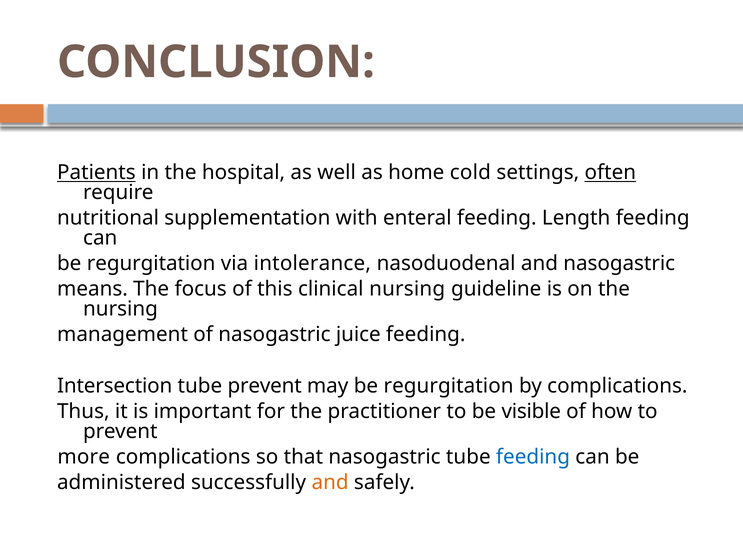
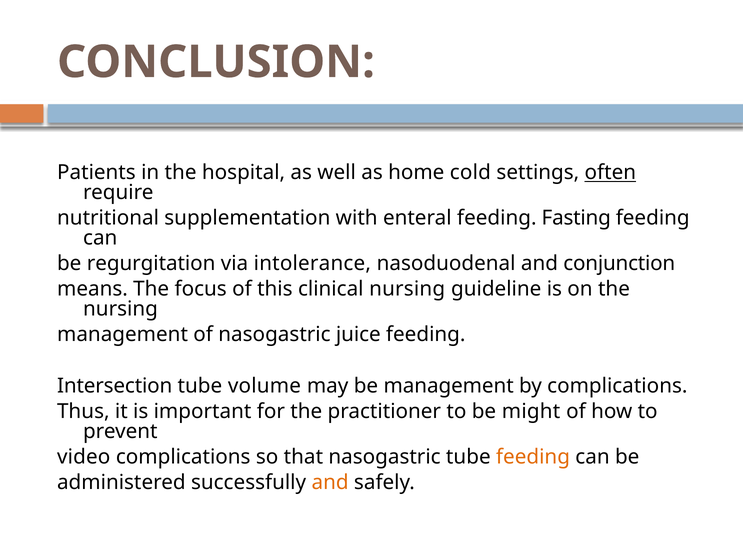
Patients underline: present -> none (96, 172)
Length: Length -> Fasting (576, 218)
and nasogastric: nasogastric -> conjunction (619, 263)
tube prevent: prevent -> volume (264, 385)
may be regurgitation: regurgitation -> management (449, 385)
visible: visible -> might (531, 411)
more: more -> video (84, 456)
feeding colour: blue -> orange (533, 456)
